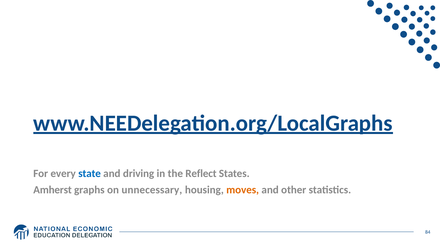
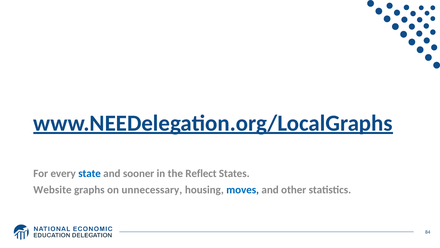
driving: driving -> sooner (139, 173)
Amherst: Amherst -> Website (52, 190)
moves colour: orange -> blue (243, 190)
